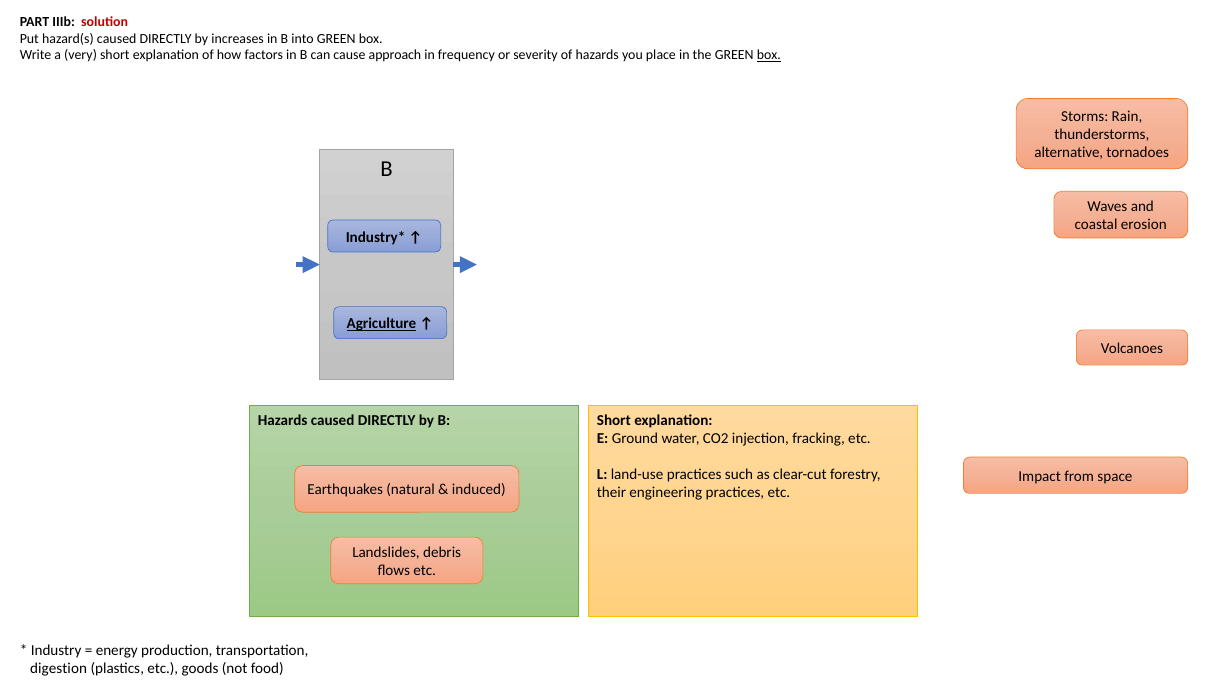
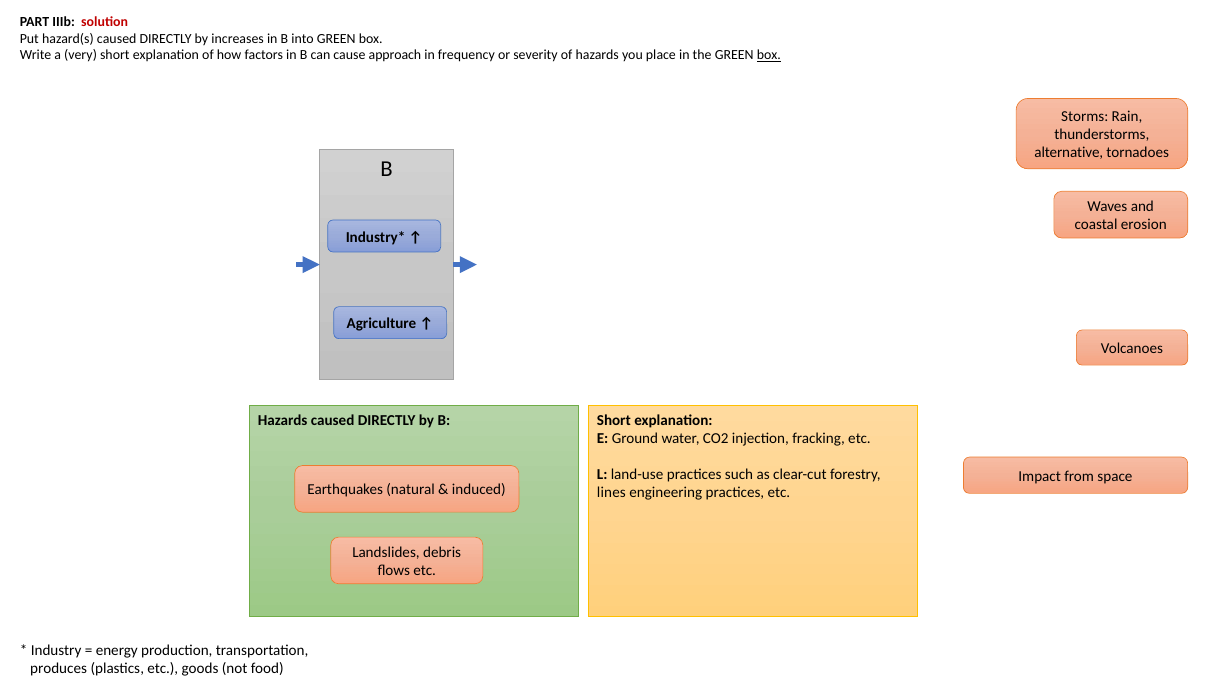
Agriculture underline: present -> none (381, 324)
their: their -> lines (611, 493)
digestion: digestion -> produces (59, 669)
